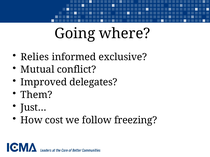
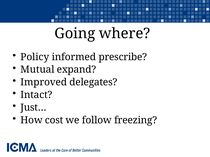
Relies: Relies -> Policy (35, 57)
exclusive: exclusive -> prescribe (123, 57)
conflict: conflict -> expand (76, 70)
Them: Them -> Intact (36, 95)
